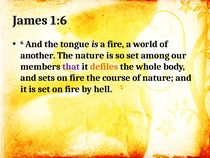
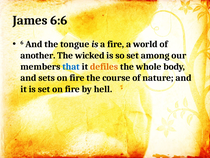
1:6: 1:6 -> 6:6 (59, 20)
The nature: nature -> wicked (90, 55)
that colour: purple -> blue (71, 66)
